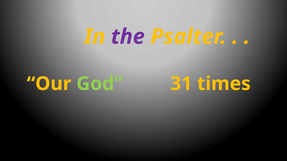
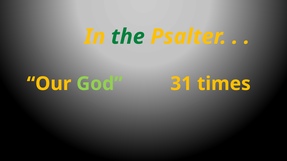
the colour: purple -> green (128, 37)
